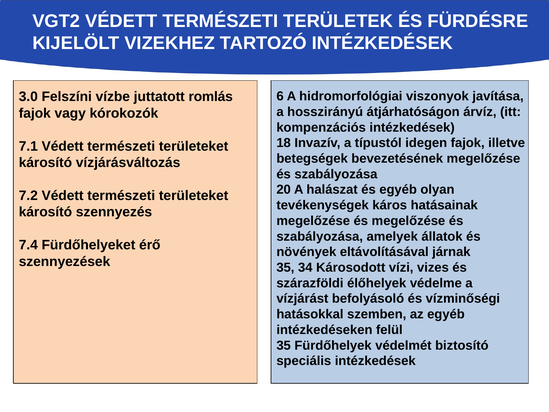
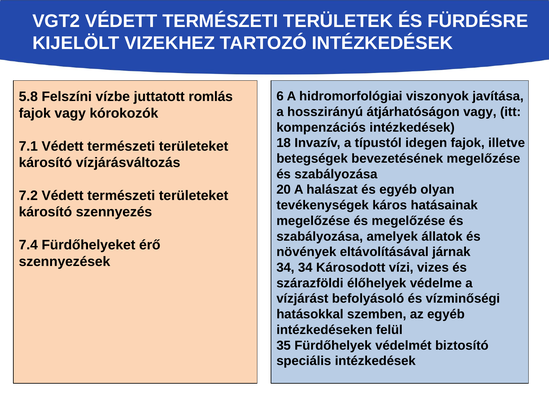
3.0: 3.0 -> 5.8 (28, 97)
átjárhatóságon árvíz: árvíz -> vagy (480, 112)
35: 35 -> 34 (285, 267)
